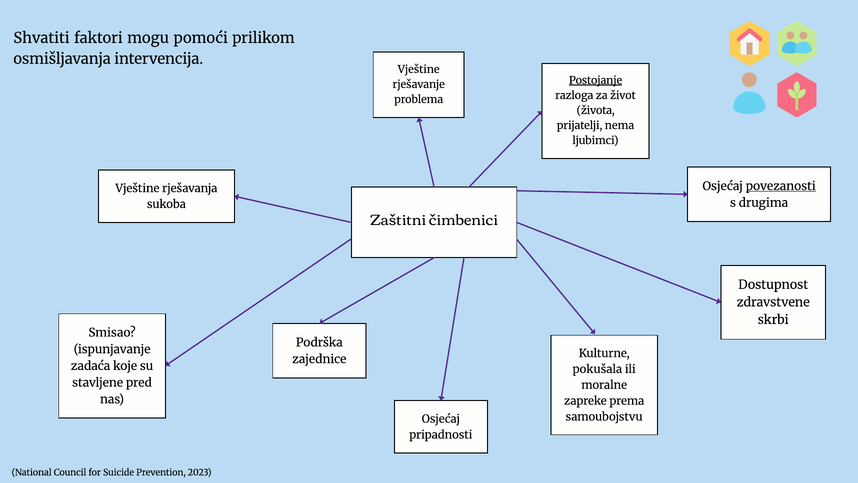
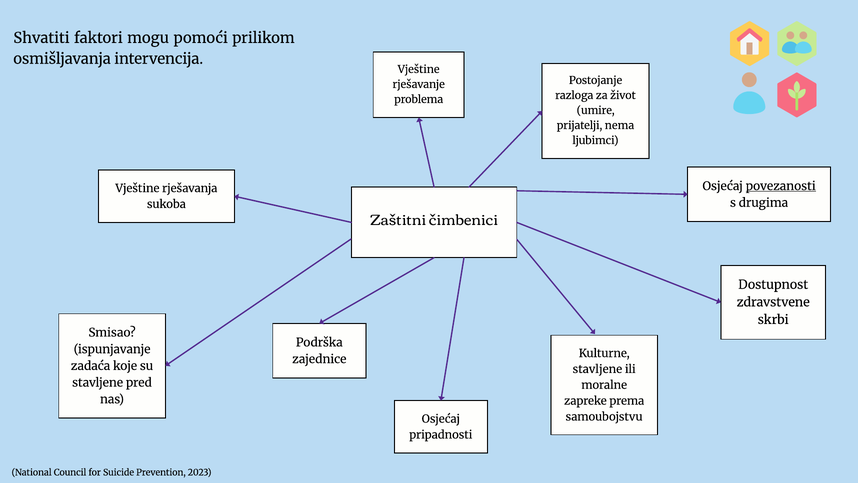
Postojanje underline: present -> none (596, 80)
života: života -> umire (596, 110)
pokušala: pokušala -> stavljene (597, 369)
